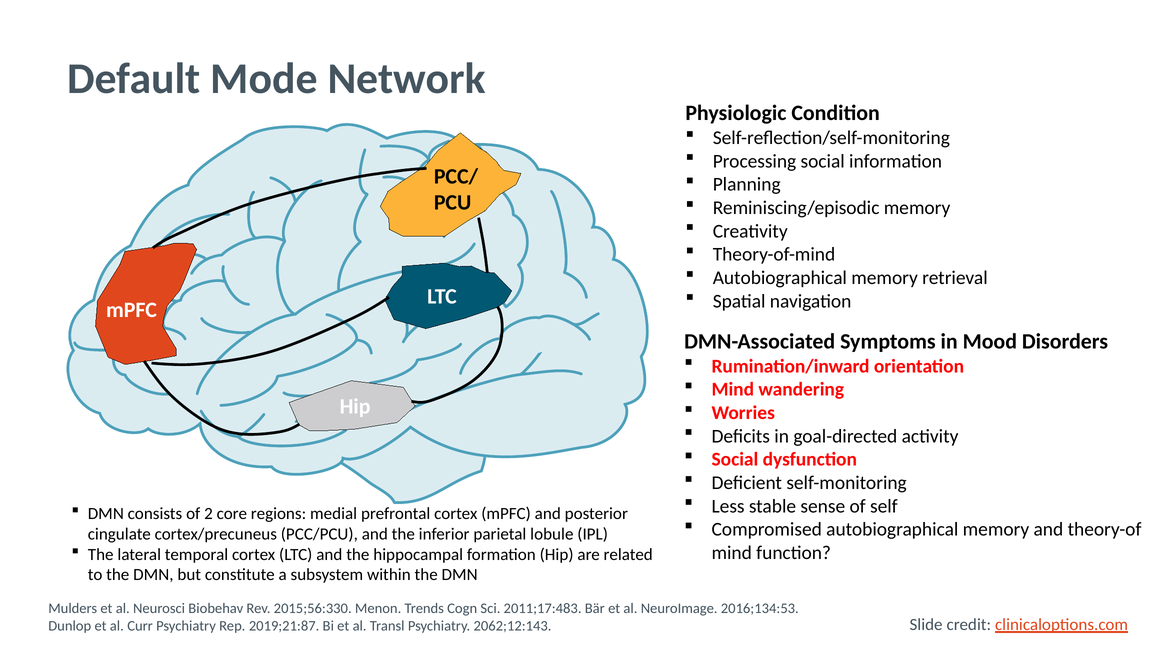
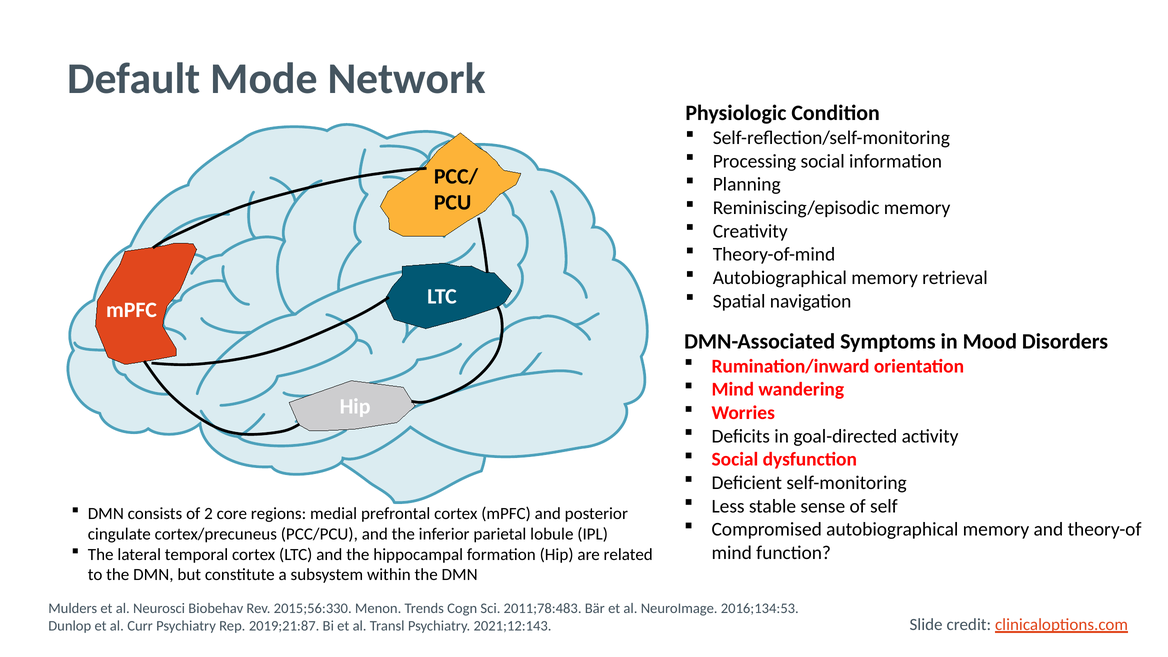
2011;17:483: 2011;17:483 -> 2011;78:483 (543, 609)
2062;12:143: 2062;12:143 -> 2021;12:143 (513, 626)
